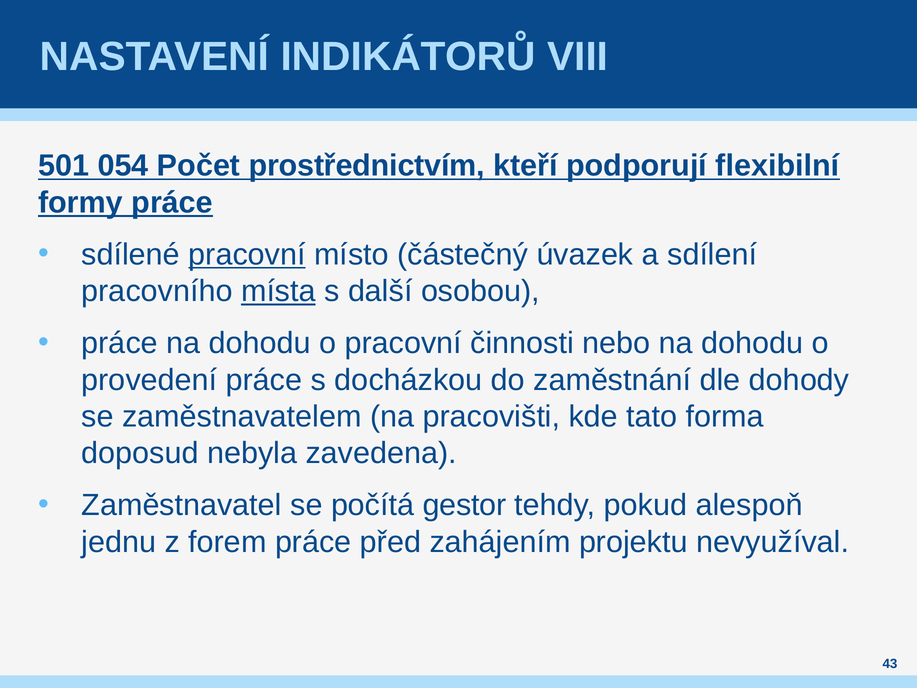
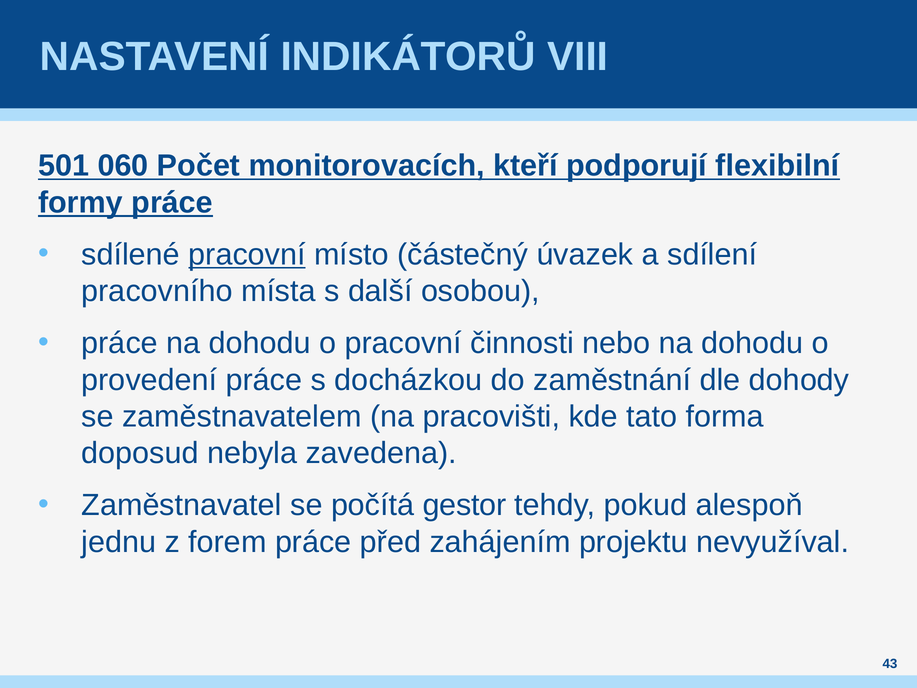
054: 054 -> 060 (123, 166)
prostřednictvím: prostřednictvím -> monitorovacích (367, 166)
místa underline: present -> none (278, 291)
